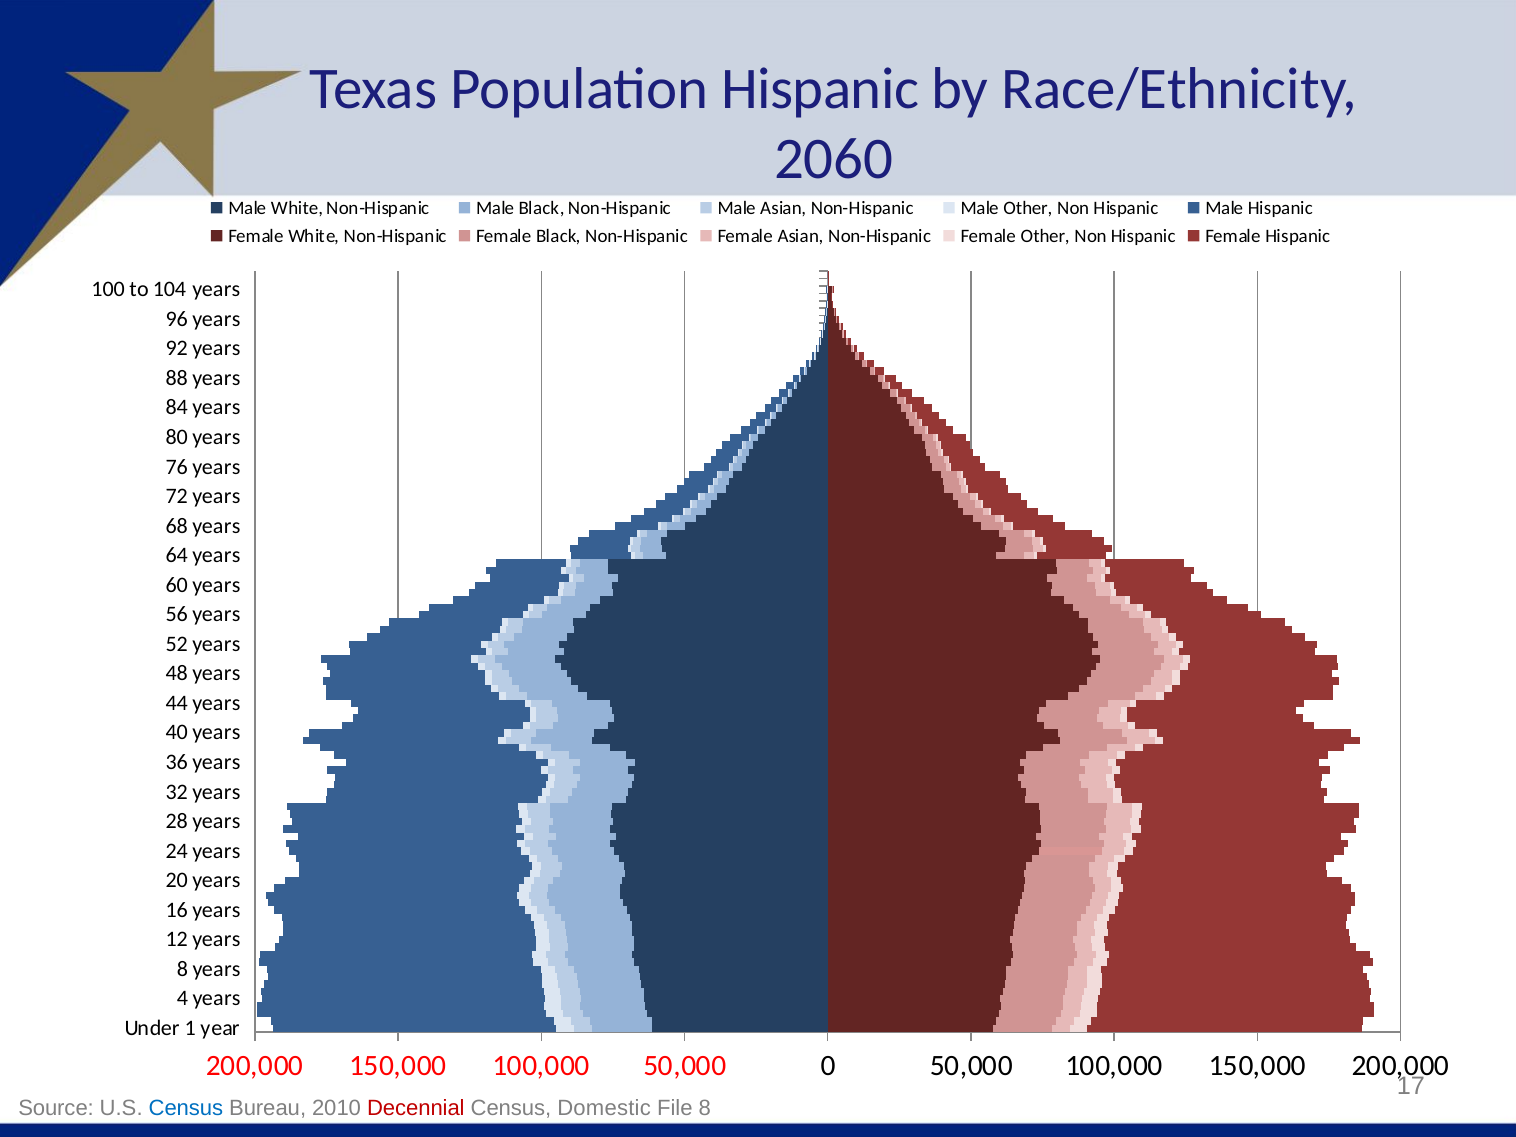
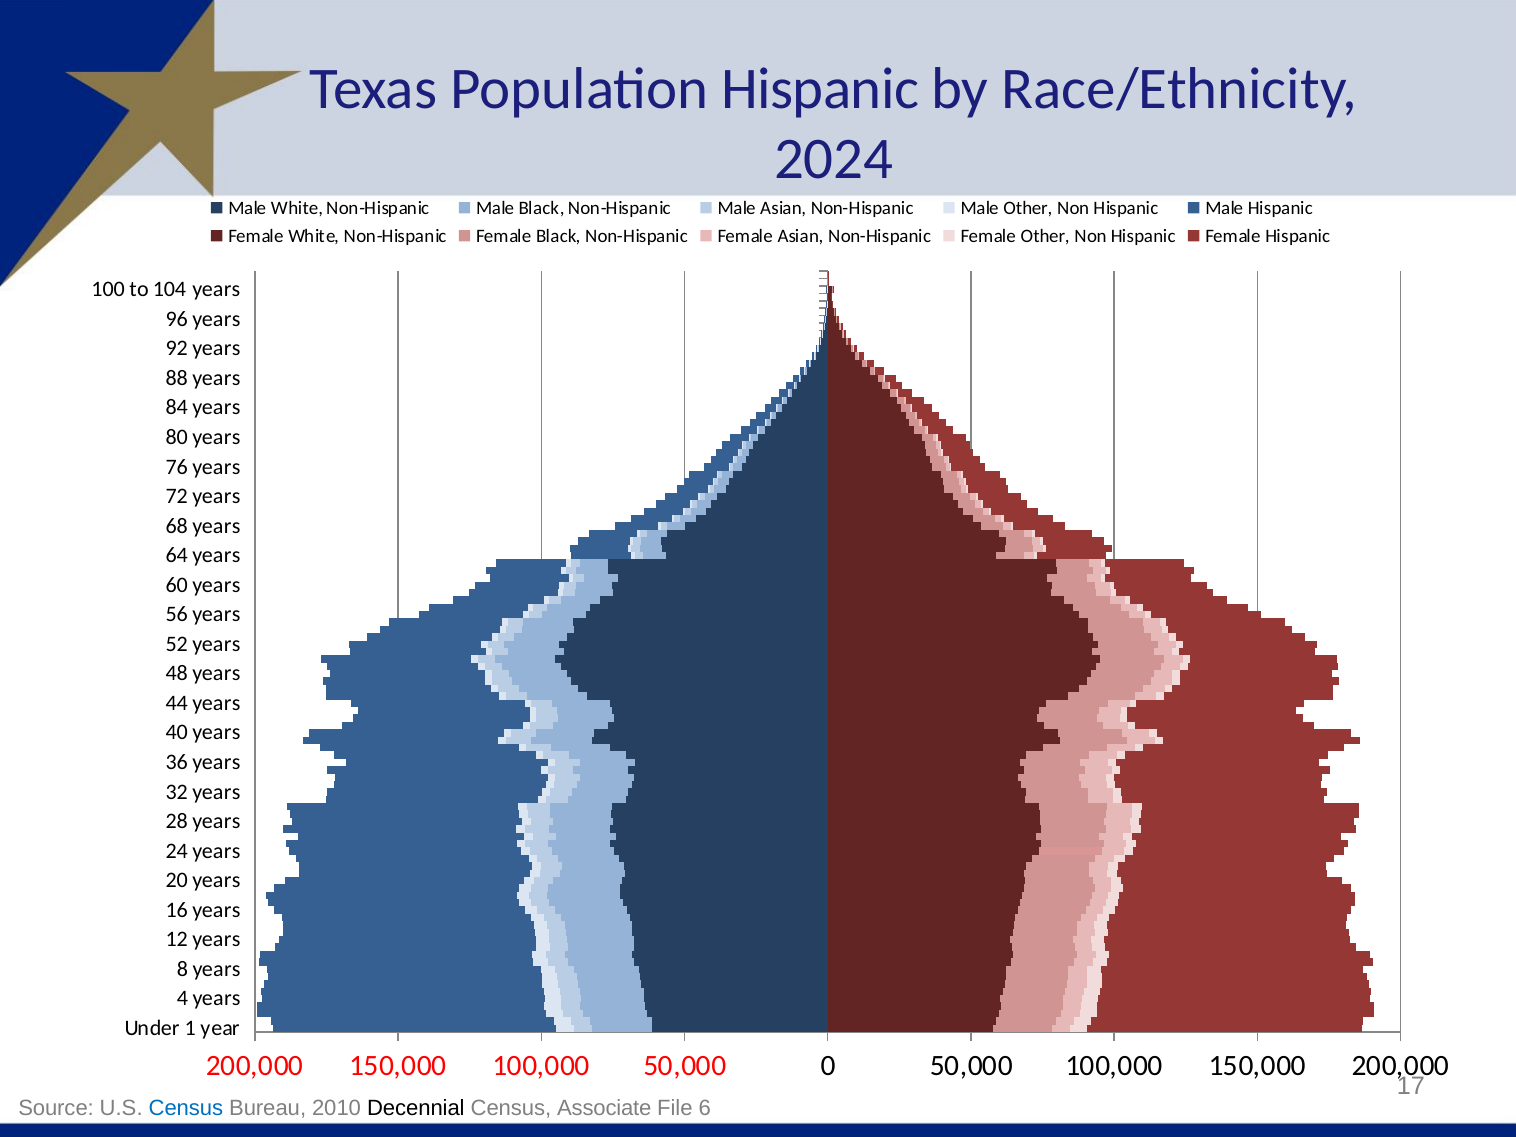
2060: 2060 -> 2024 (834, 159)
Decennial colour: red -> black (416, 1109)
Domestic: Domestic -> Associate (604, 1109)
File 8: 8 -> 6 (705, 1109)
